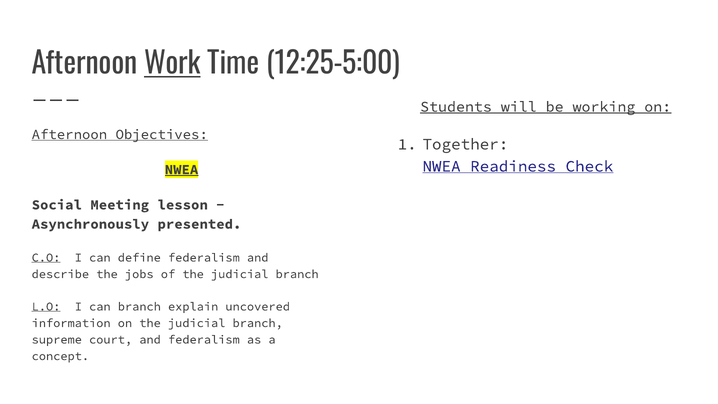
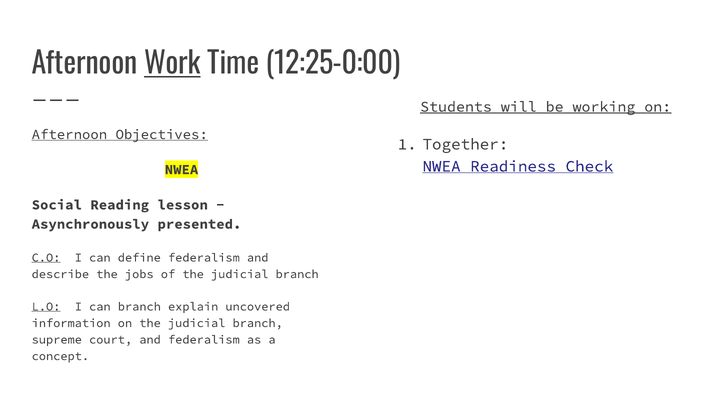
12:25-5:00: 12:25-5:00 -> 12:25-0:00 (333, 64)
NWEA underline: present -> none (182, 170)
Meeting: Meeting -> Reading (120, 205)
